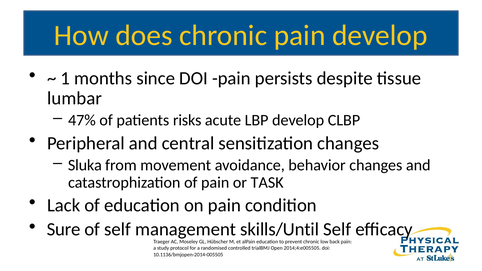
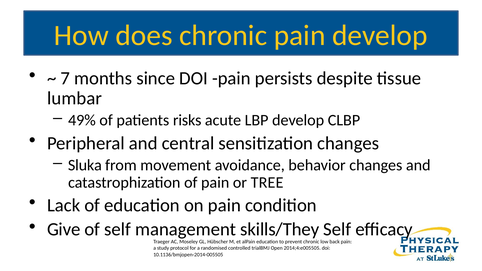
1: 1 -> 7 (65, 78)
47%: 47% -> 49% (82, 120)
TASK: TASK -> TREE (267, 182)
Sure: Sure -> Give (64, 230)
skills/Until: skills/Until -> skills/They (280, 230)
